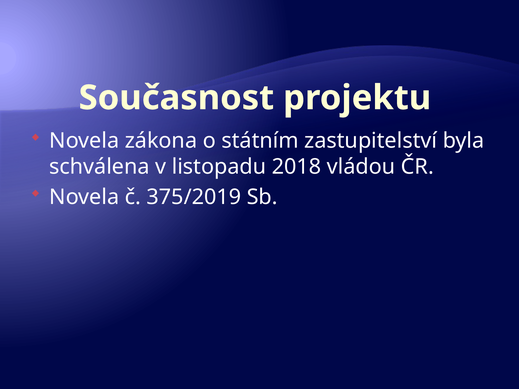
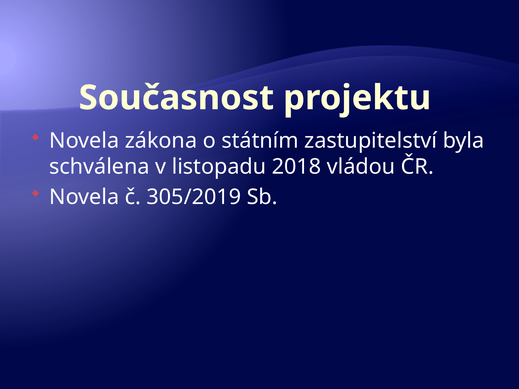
375/2019: 375/2019 -> 305/2019 (194, 197)
